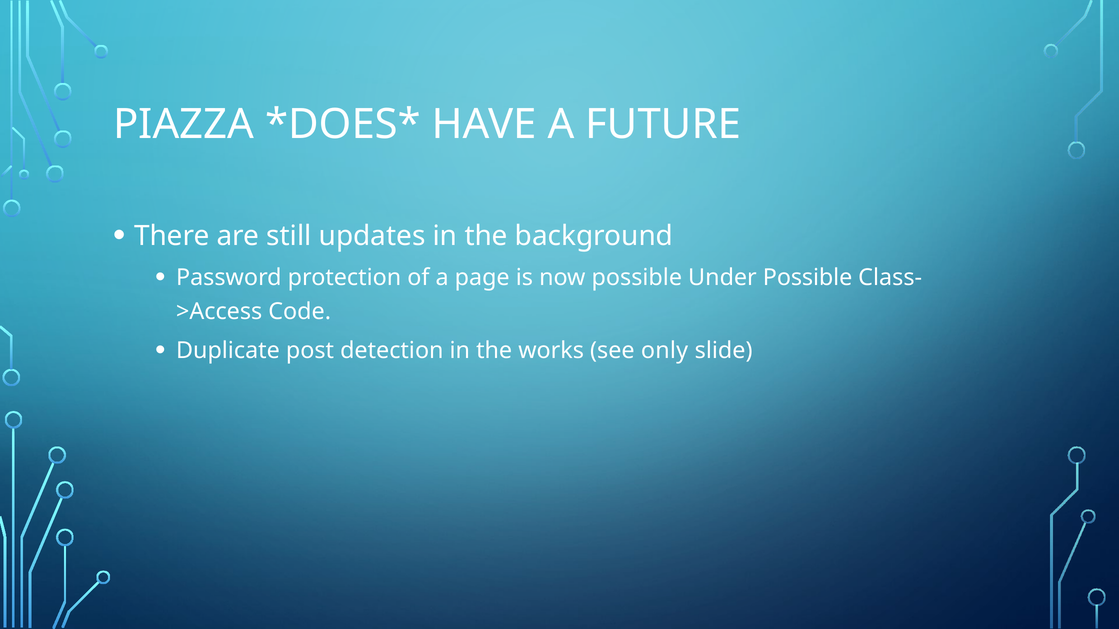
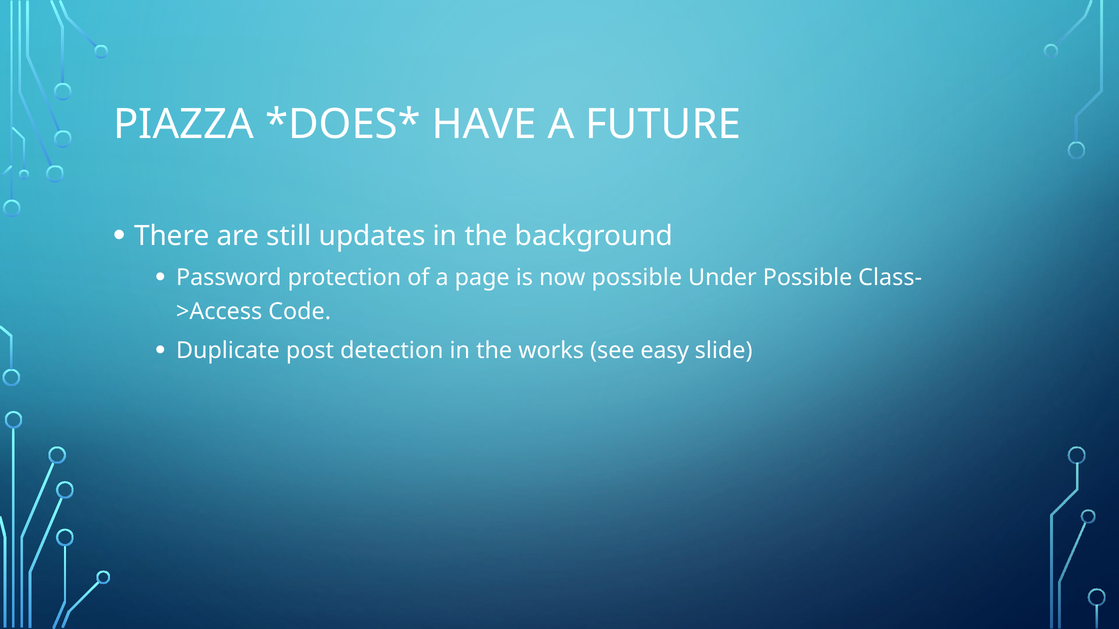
only: only -> easy (665, 351)
